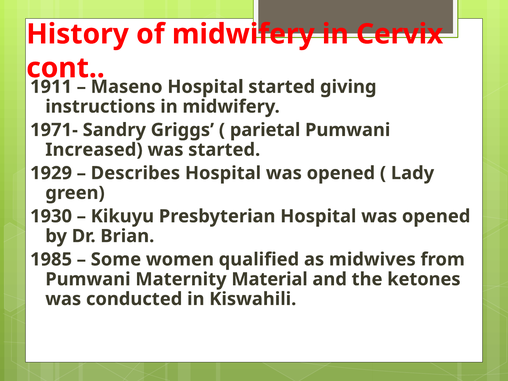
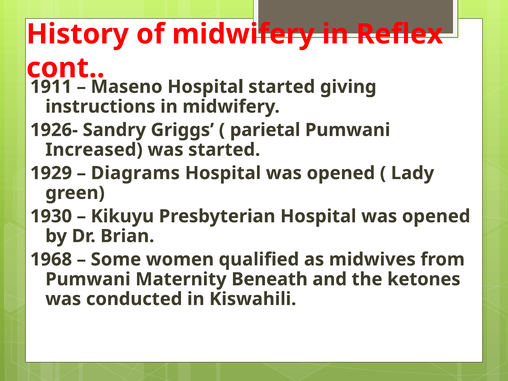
Cervix: Cervix -> Reflex (400, 34)
1971-: 1971- -> 1926- (54, 130)
Describes: Describes -> Diagrams (135, 173)
1985: 1985 -> 1968 (51, 259)
Material: Material -> Beneath (270, 279)
